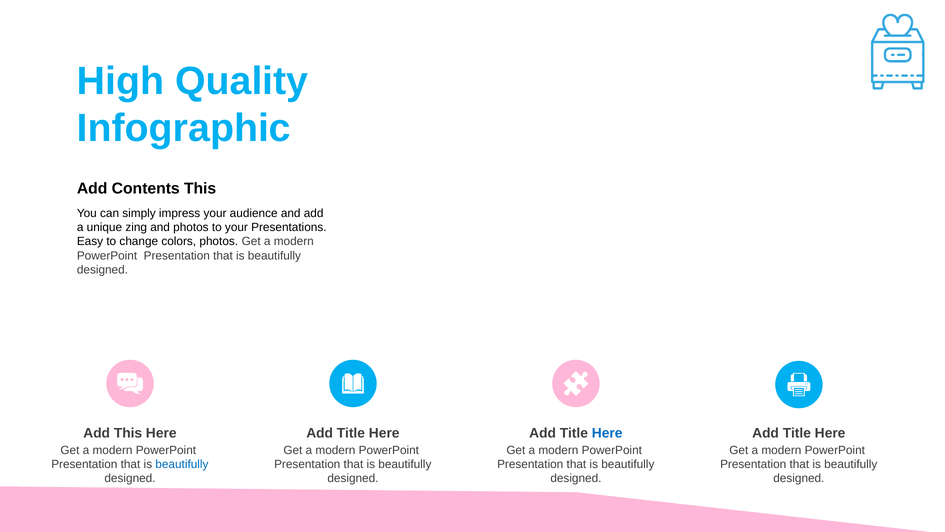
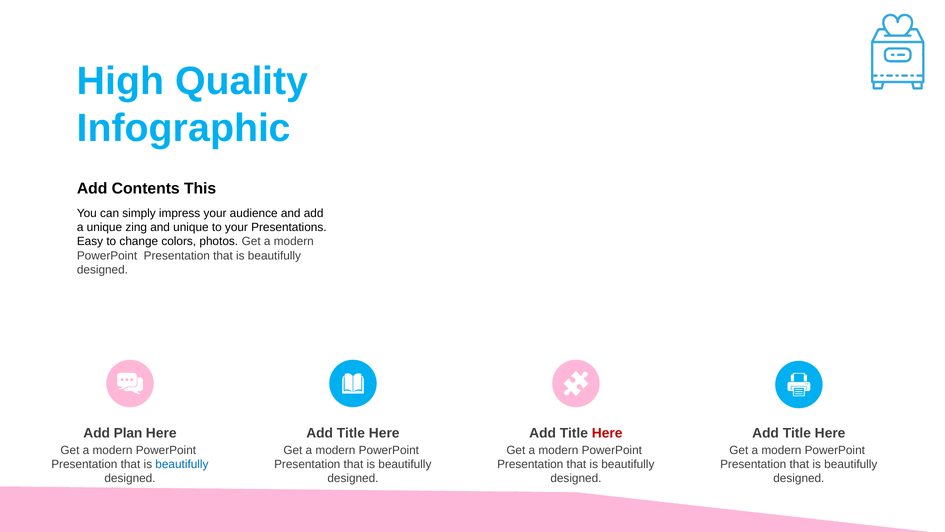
and photos: photos -> unique (191, 227)
Add This: This -> Plan (128, 433)
Here colour: blue -> red (607, 433)
